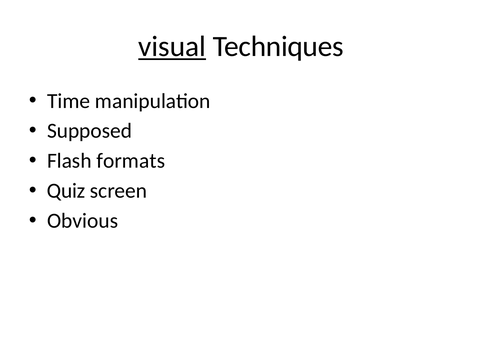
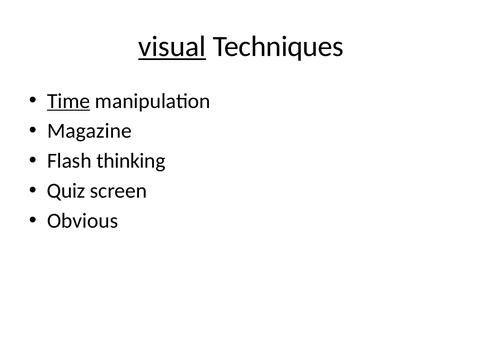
Time underline: none -> present (69, 101)
Supposed: Supposed -> Magazine (89, 131)
formats: formats -> thinking (131, 161)
